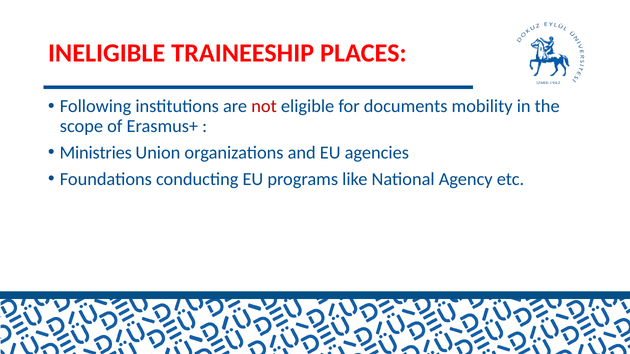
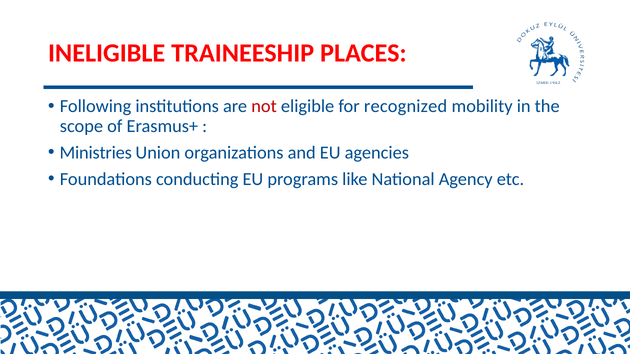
documents: documents -> recognized (406, 107)
